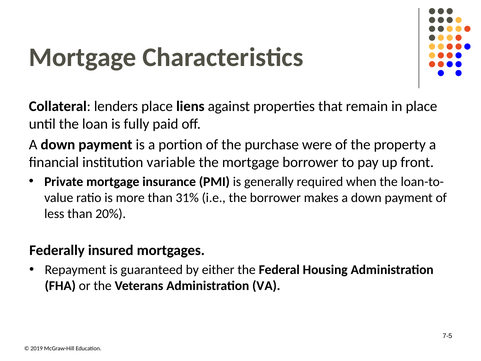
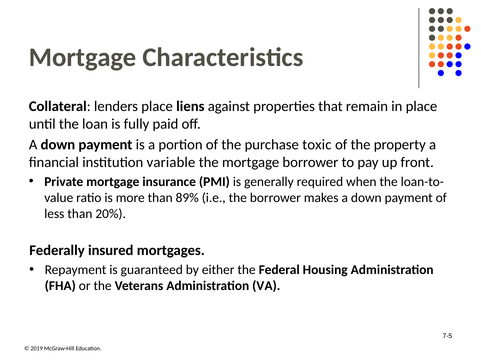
were: were -> toxic (317, 144)
31%: 31% -> 89% (187, 198)
